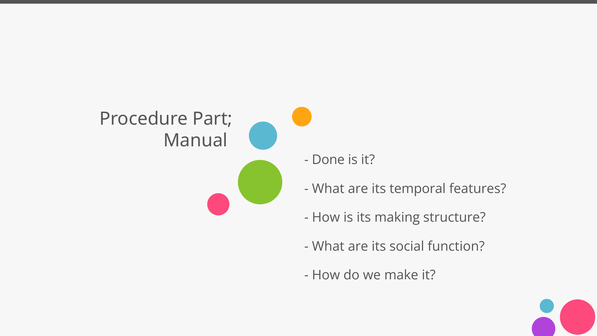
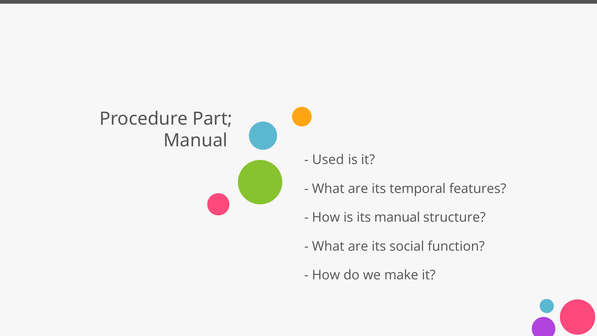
Done: Done -> Used (328, 160)
its making: making -> manual (397, 217)
